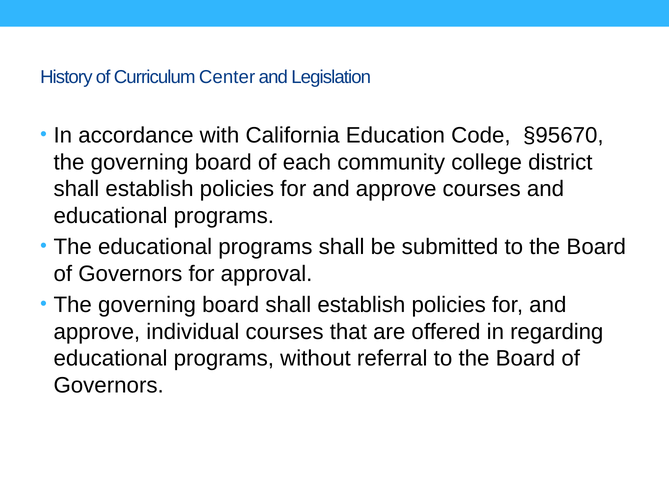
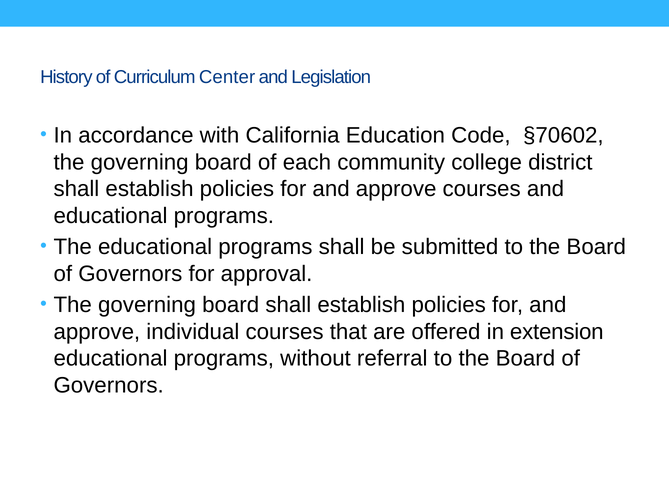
§95670: §95670 -> §70602 (563, 135)
regarding: regarding -> extension (557, 332)
